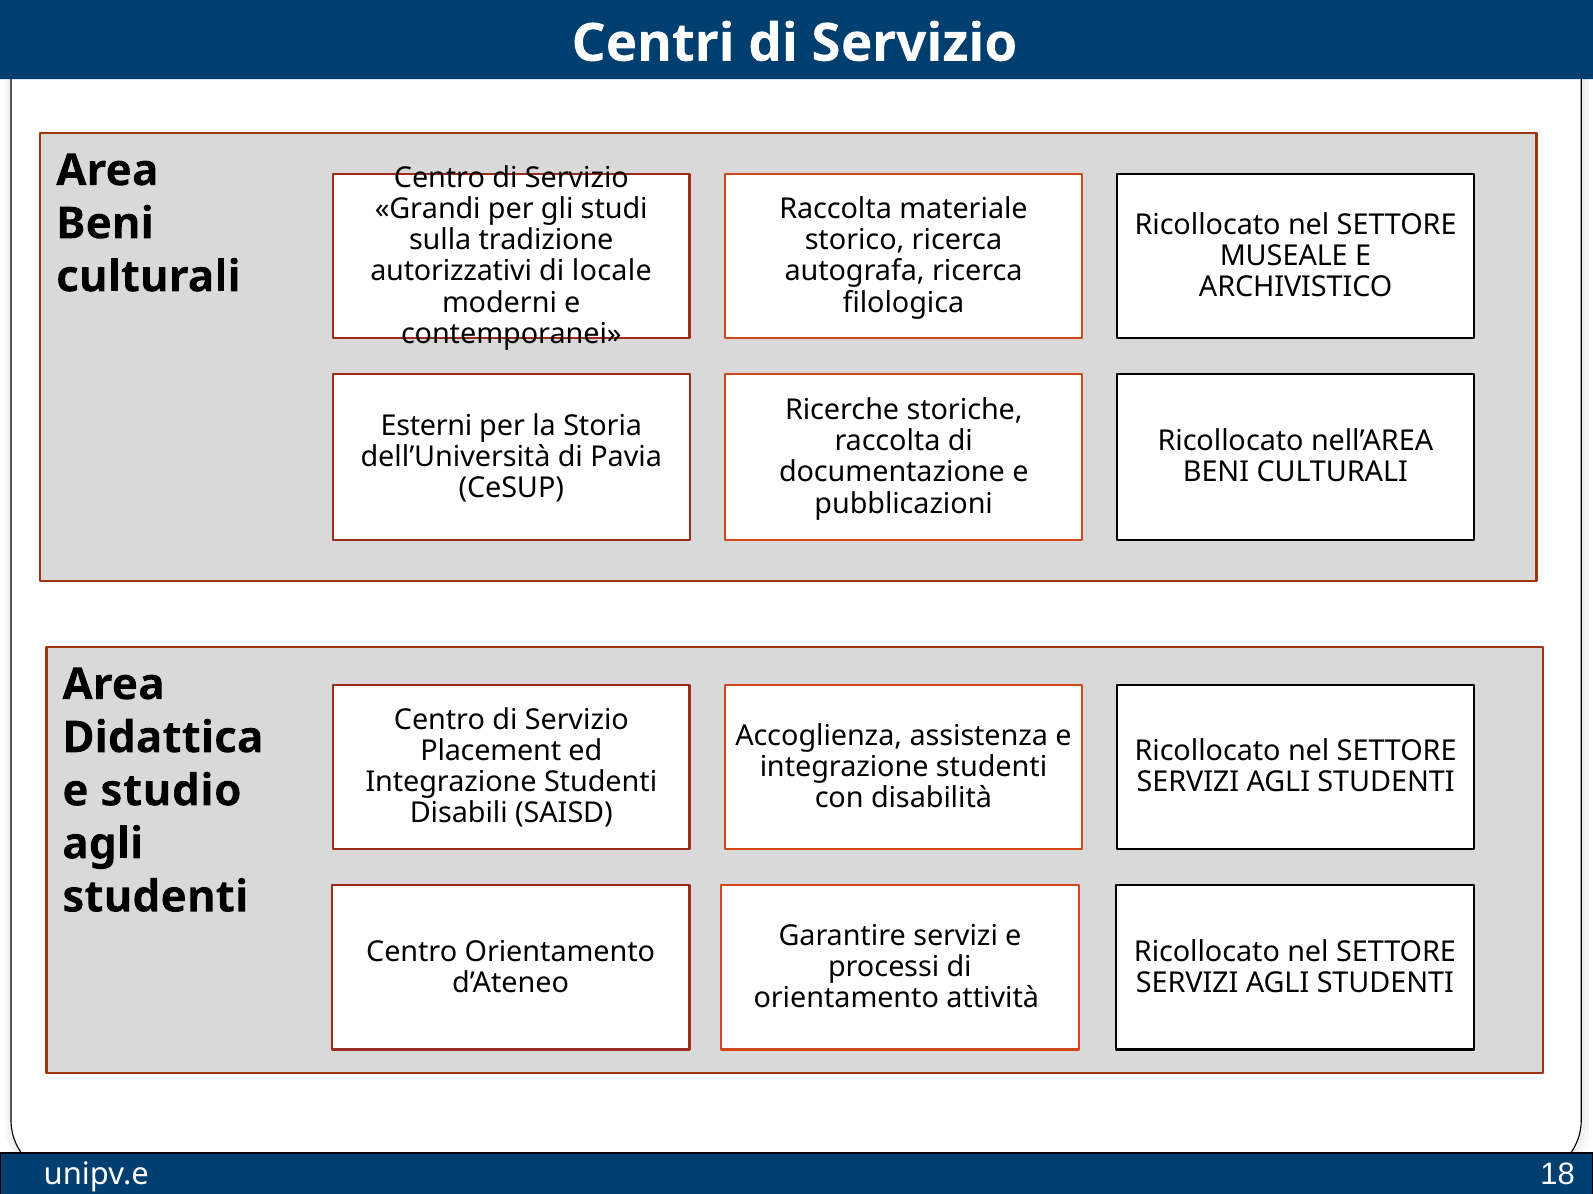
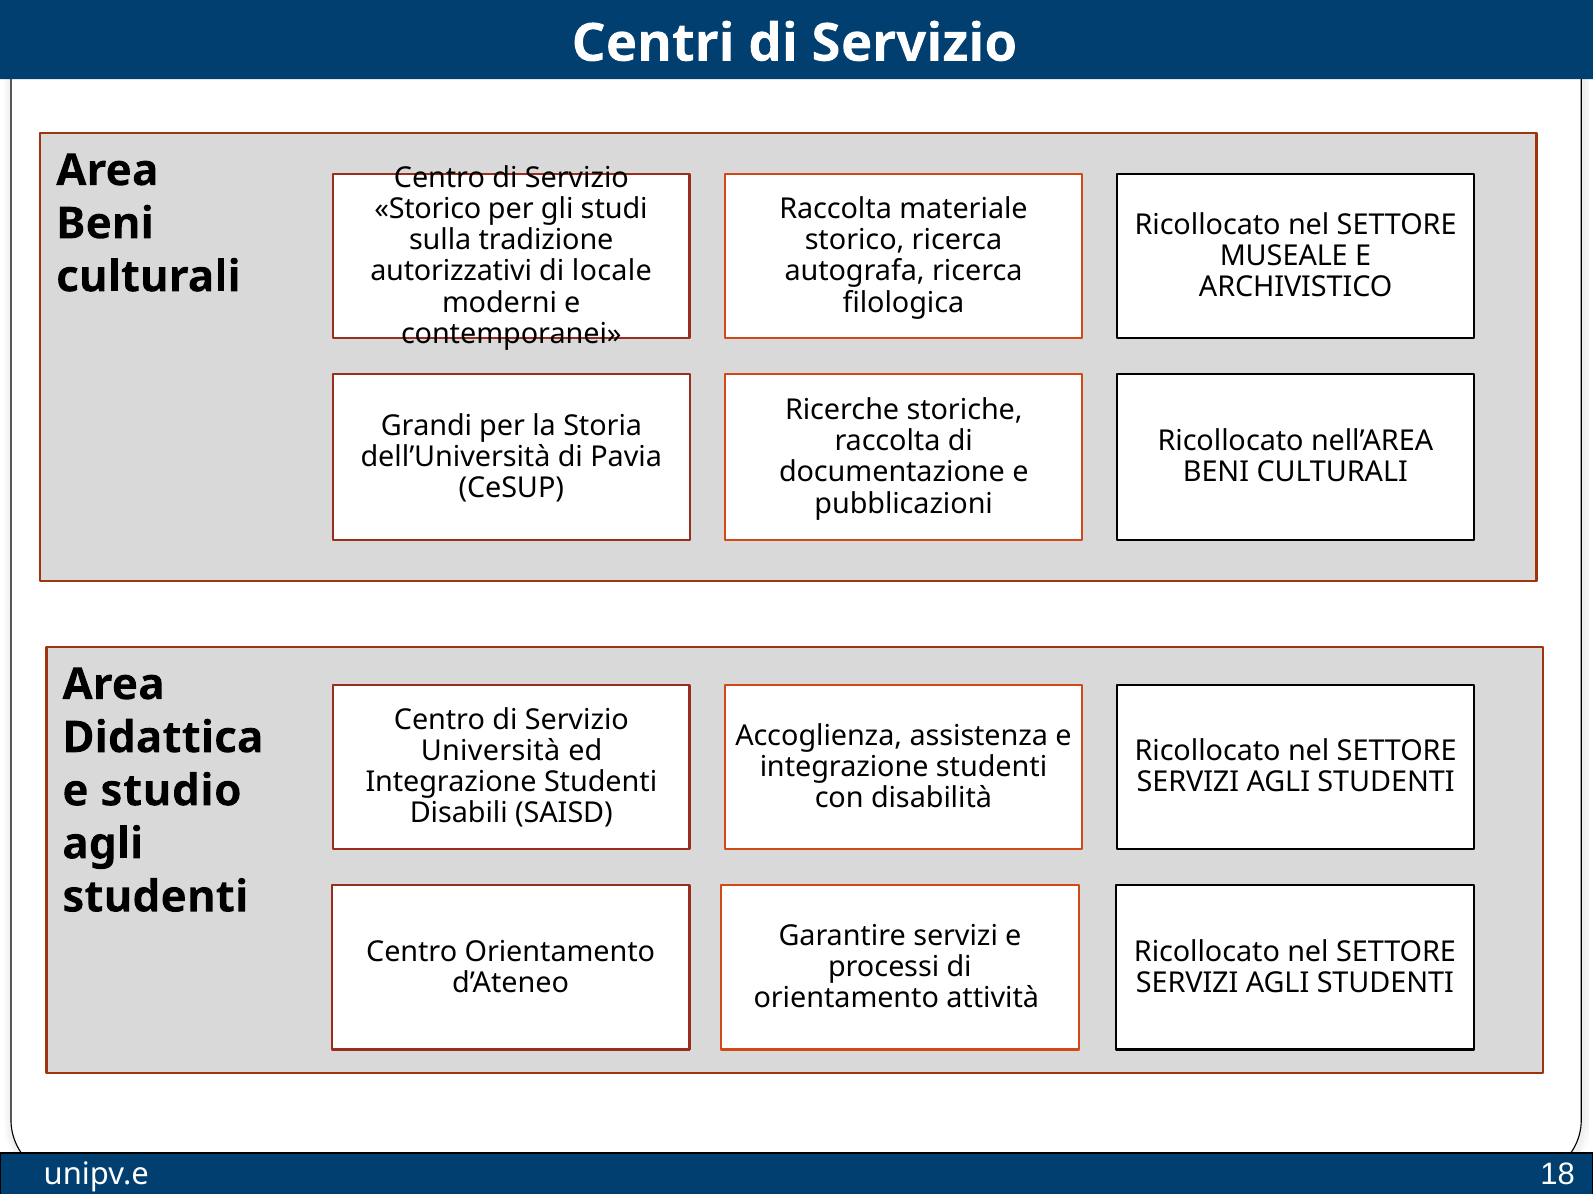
Grandi: Grandi -> Storico (428, 209)
Esterni: Esterni -> Grandi (426, 426)
Placement: Placement -> Università (491, 752)
